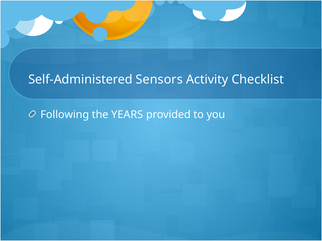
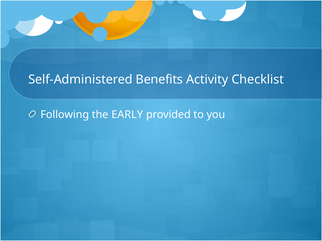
Sensors: Sensors -> Benefits (159, 80)
YEARS: YEARS -> EARLY (127, 115)
